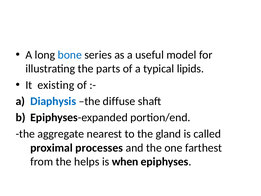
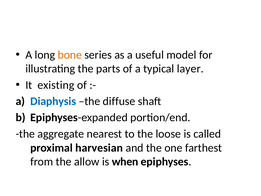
bone colour: blue -> orange (70, 55)
lipids: lipids -> layer (190, 69)
gland: gland -> loose (168, 134)
processes: processes -> harvesian (99, 148)
helps: helps -> allow (87, 162)
